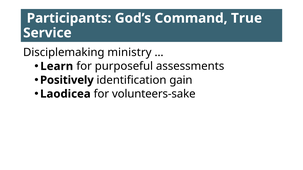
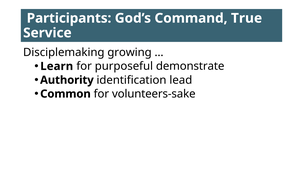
ministry: ministry -> growing (130, 53)
assessments: assessments -> demonstrate (190, 66)
Positively: Positively -> Authority (67, 80)
gain: gain -> lead (181, 80)
Laodicea: Laodicea -> Common (65, 94)
